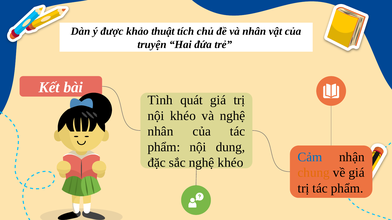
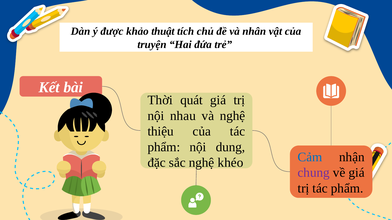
Tình: Tình -> Thời (160, 100)
nội khéo: khéo -> nhau (183, 116)
nhân: nhân -> thiệu (161, 132)
chung colour: orange -> purple (314, 173)
